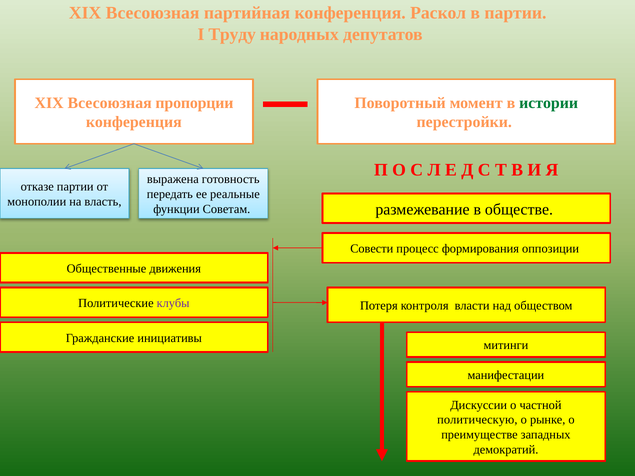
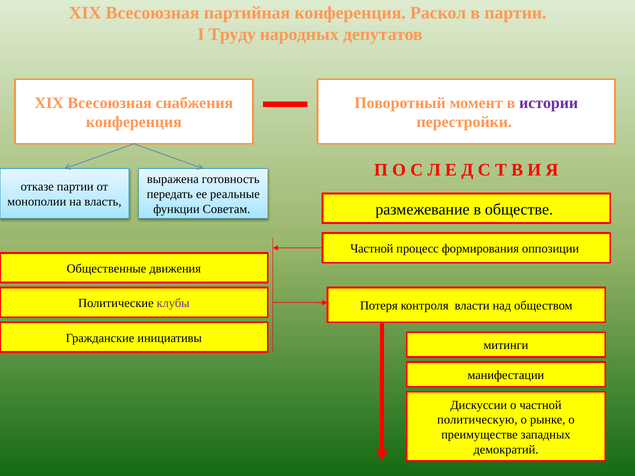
пропорции: пропорции -> снабжения (194, 103)
истории colour: green -> purple (549, 103)
Совести: Совести -> Частной (372, 249)
